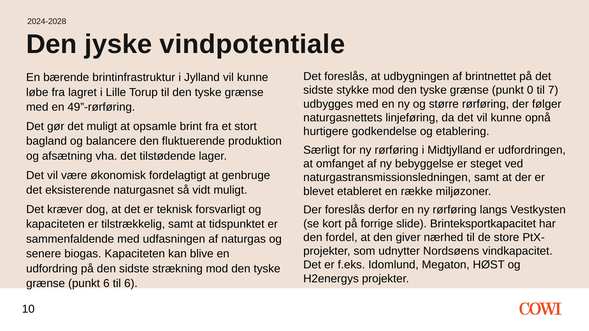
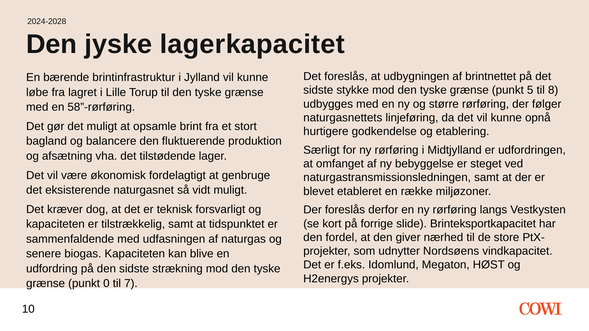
vindpotentiale: vindpotentiale -> lagerkapacitet (252, 44)
0: 0 -> 5 (530, 90)
7: 7 -> 8 (553, 90)
49”-rørføring: 49”-rørføring -> 58”-rørføring (101, 107)
punkt 6: 6 -> 0 (106, 284)
til 6: 6 -> 7 (131, 284)
